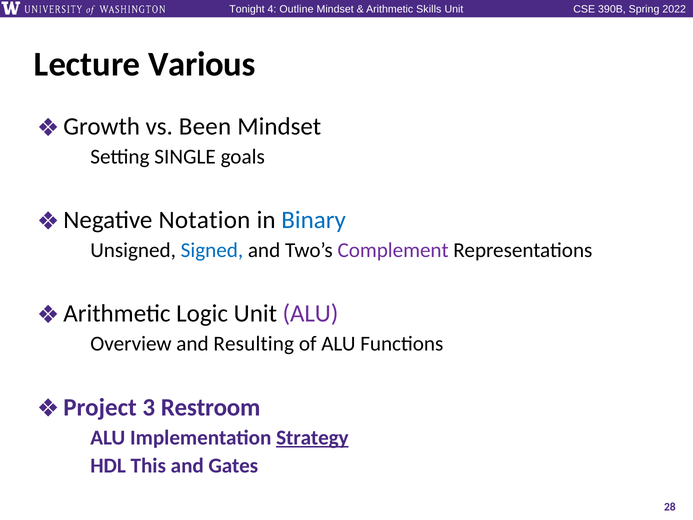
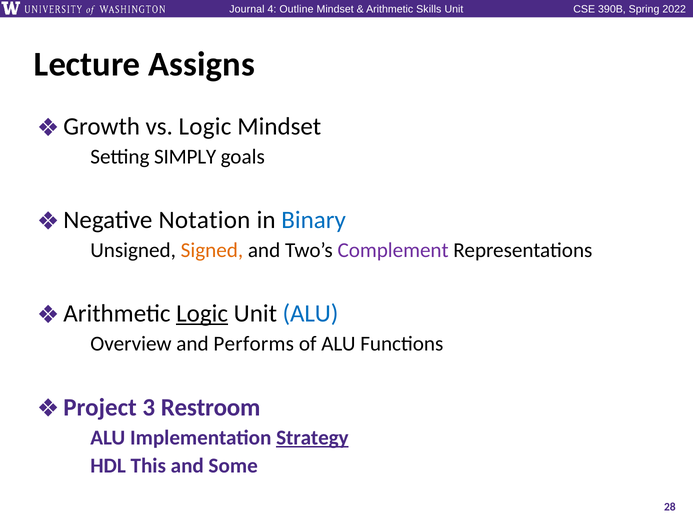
Tonight: Tonight -> Journal (247, 9)
Various: Various -> Assigns (202, 64)
vs Been: Been -> Logic (205, 126)
SINGLE: SINGLE -> SIMPLY (185, 157)
Signed colour: blue -> orange (212, 250)
Logic underline: none -> present (202, 314)
ALU colour: purple -> blue (311, 314)
Resulting: Resulting -> Performs (254, 344)
Gates: Gates -> Some (233, 465)
